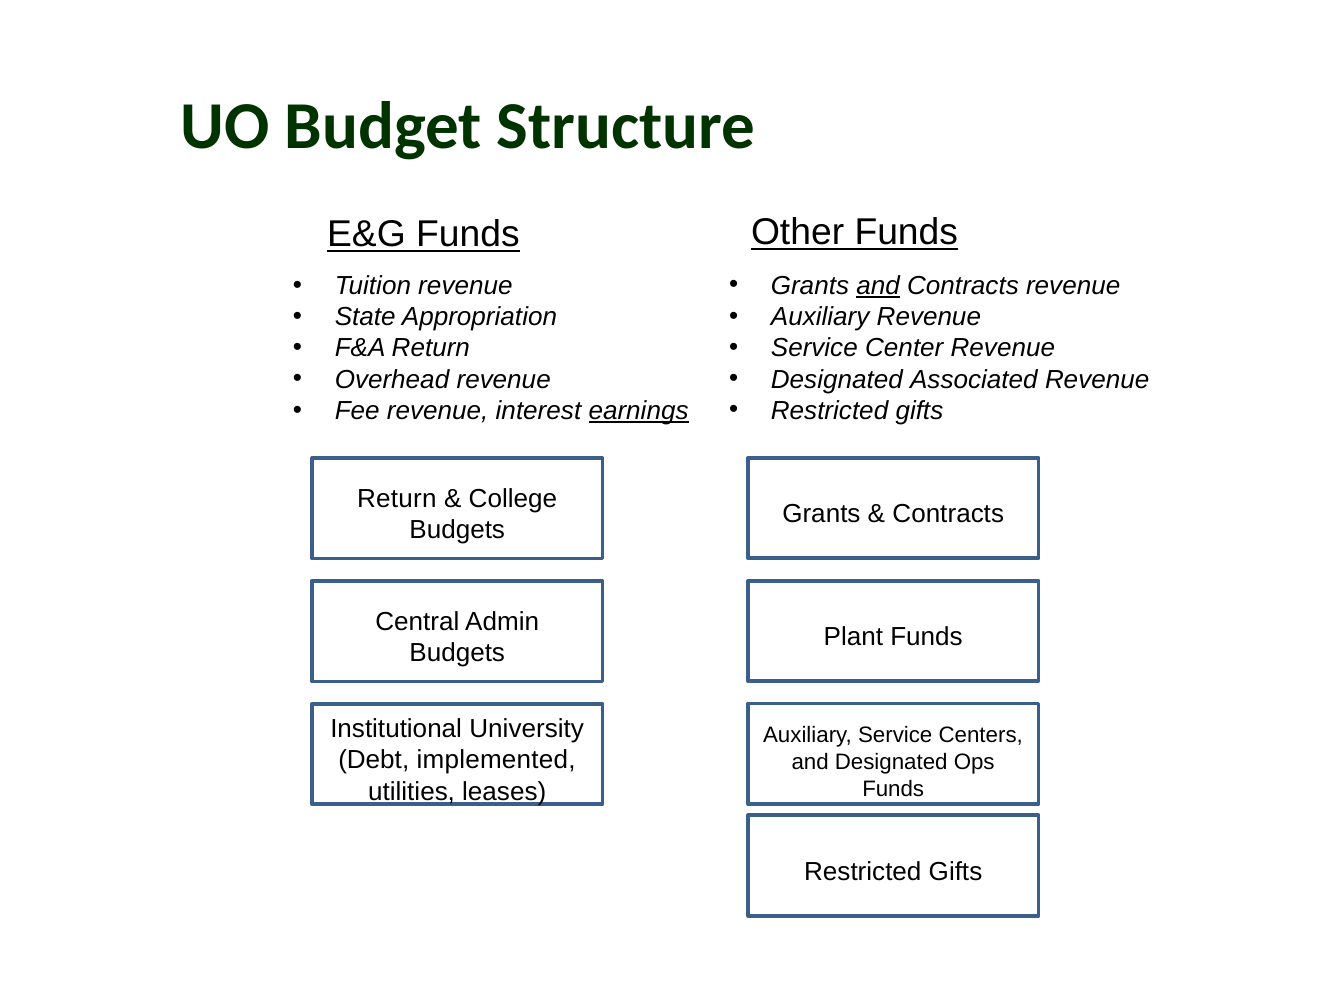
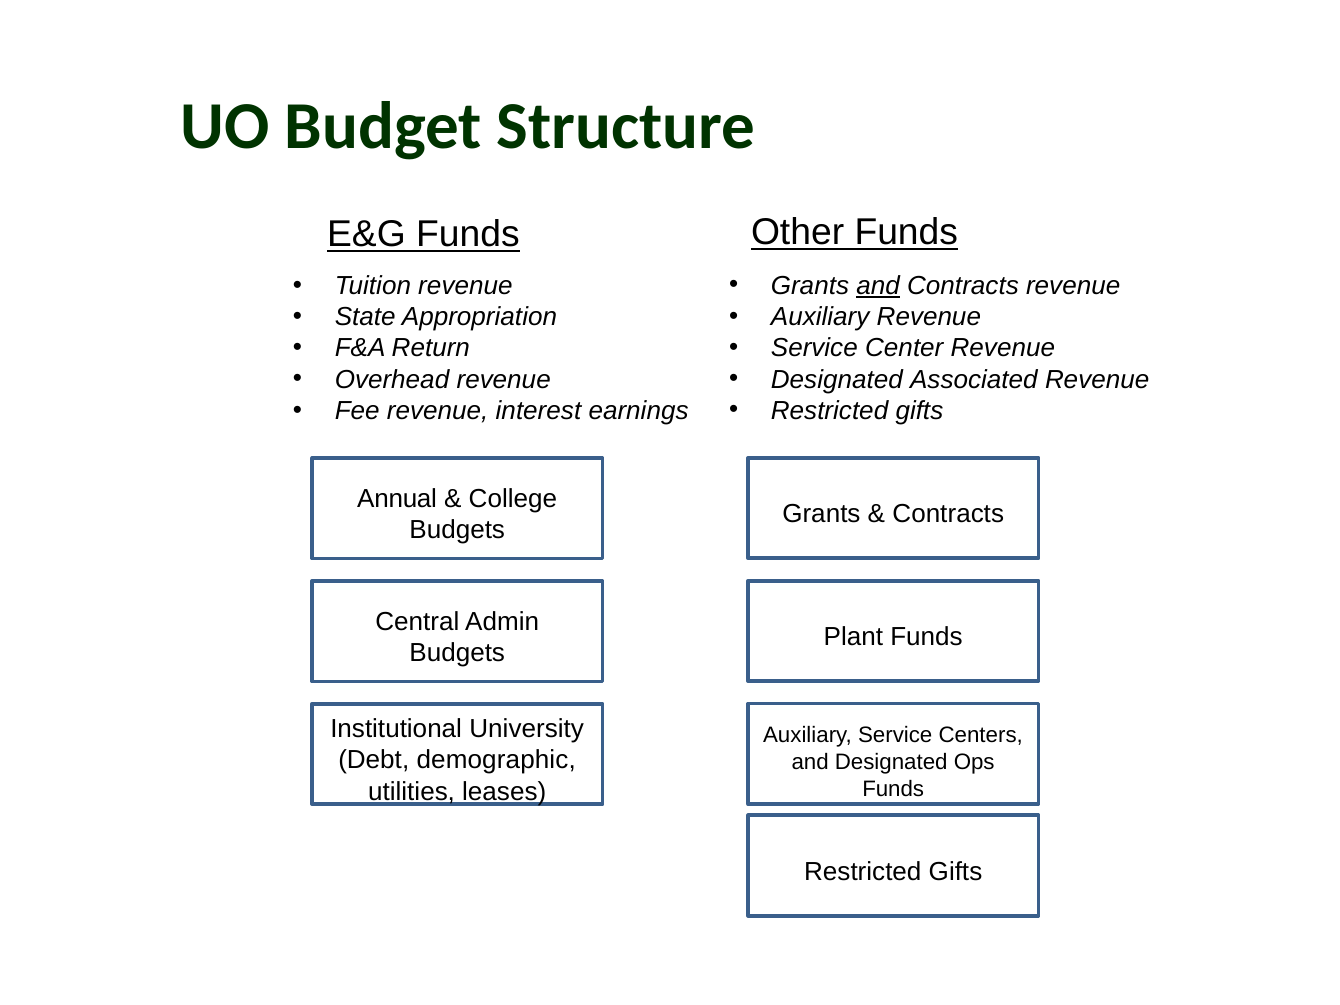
earnings underline: present -> none (639, 411)
Return: Return -> Annual (397, 499)
implemented: implemented -> demographic (496, 760)
